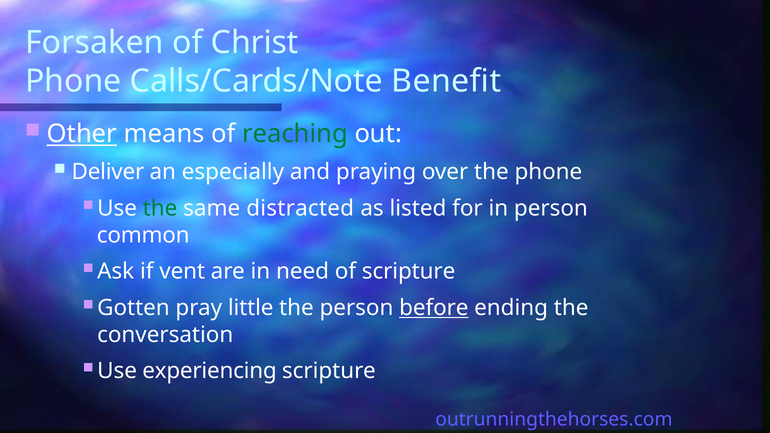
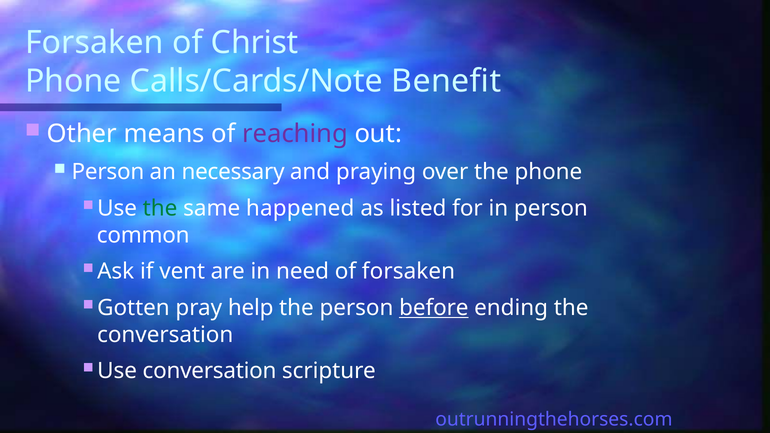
Other underline: present -> none (82, 134)
reaching colour: green -> purple (295, 134)
Deliver: Deliver -> Person (108, 172)
especially: especially -> necessary (233, 172)
distracted: distracted -> happened (300, 208)
of scripture: scripture -> forsaken (408, 272)
little: little -> help (251, 308)
Use experiencing: experiencing -> conversation (210, 371)
